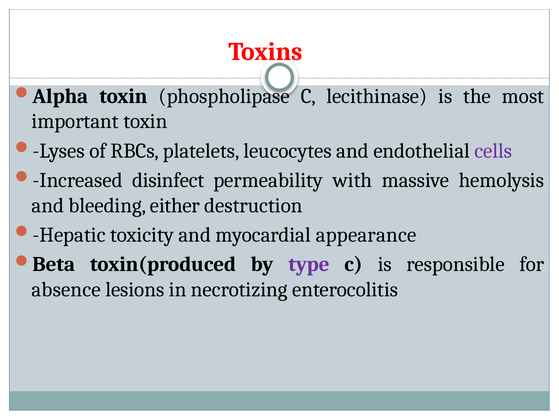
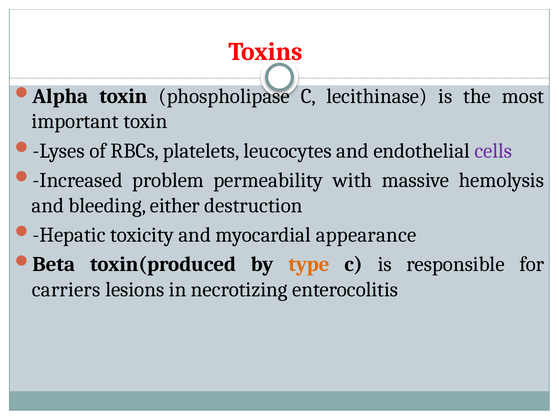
disinfect: disinfect -> problem (168, 180)
type colour: purple -> orange (309, 264)
absence: absence -> carriers (66, 289)
